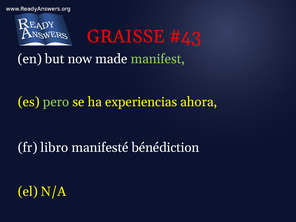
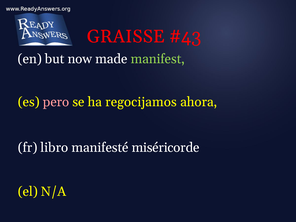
pero colour: light green -> pink (56, 102)
experiencias: experiencias -> regocijamos (141, 102)
bénédiction: bénédiction -> miséricorde (166, 147)
